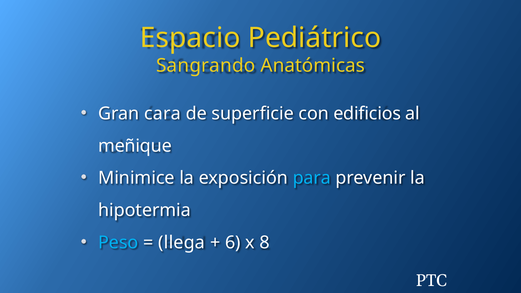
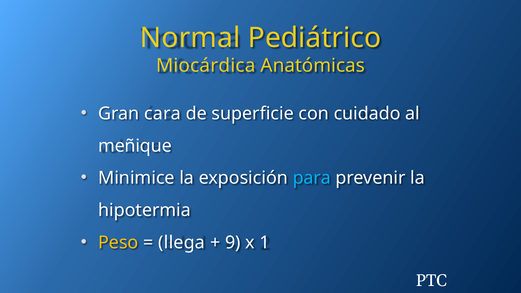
Espacio: Espacio -> Normal (190, 38)
Sangrando: Sangrando -> Miocárdica (206, 66)
edificios: edificios -> cuidado (367, 114)
Peso colour: light blue -> yellow (118, 243)
6: 6 -> 9 (233, 243)
8: 8 -> 1 (265, 243)
